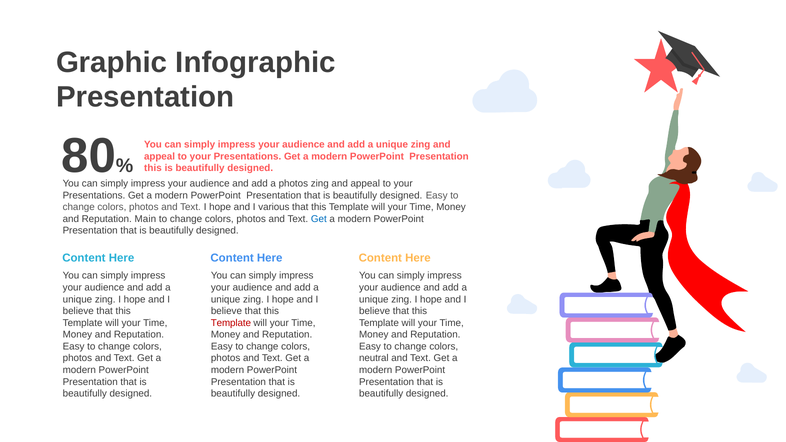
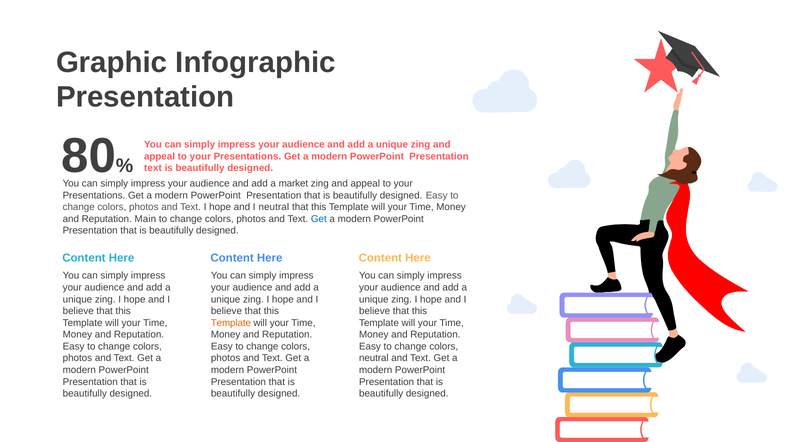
this: this -> text (153, 168)
a photos: photos -> market (293, 184)
I various: various -> neutral (274, 207)
Template colour: red -> orange (231, 323)
